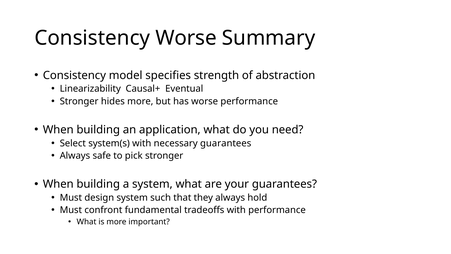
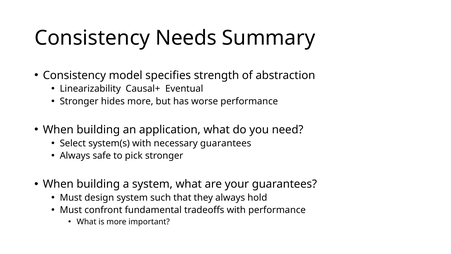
Consistency Worse: Worse -> Needs (186, 38)
